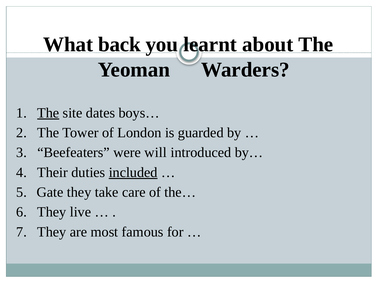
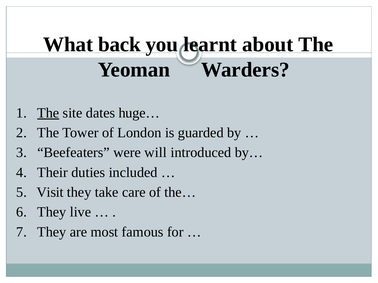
boys…: boys… -> huge… (139, 113)
included underline: present -> none (133, 173)
Gate: Gate -> Visit (50, 193)
